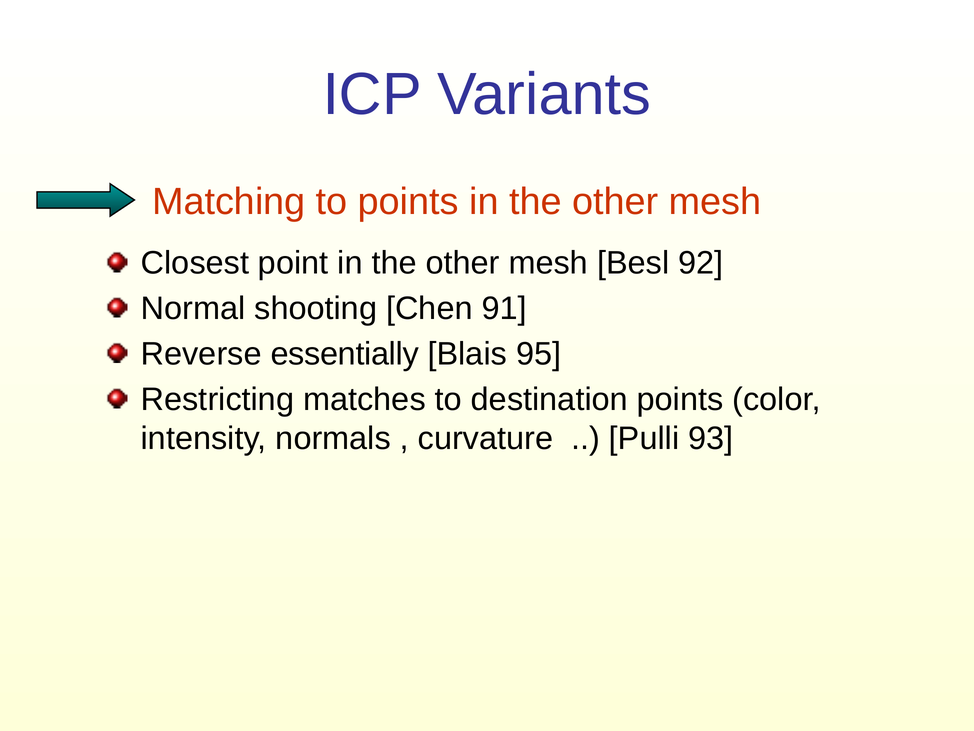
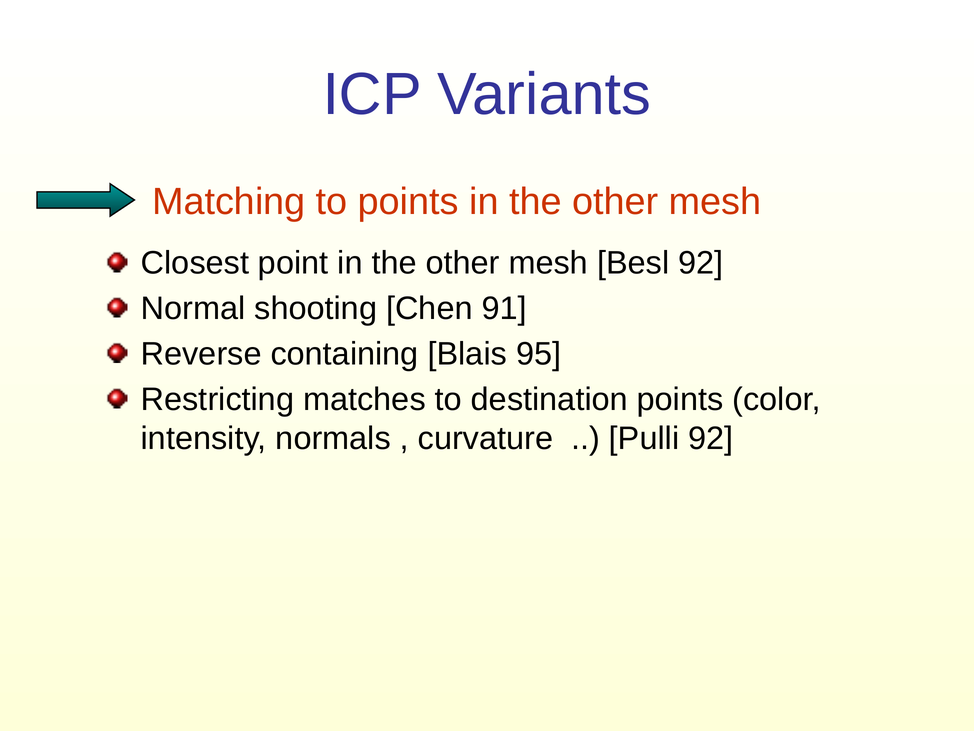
essentially: essentially -> containing (345, 354)
Pulli 93: 93 -> 92 (711, 438)
